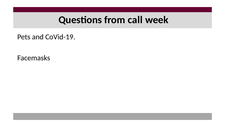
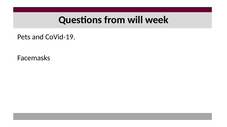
call: call -> will (135, 20)
